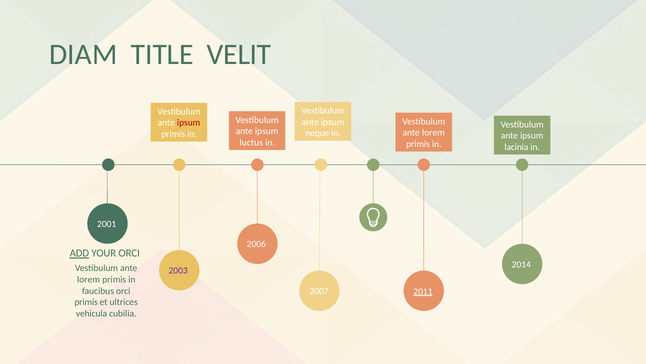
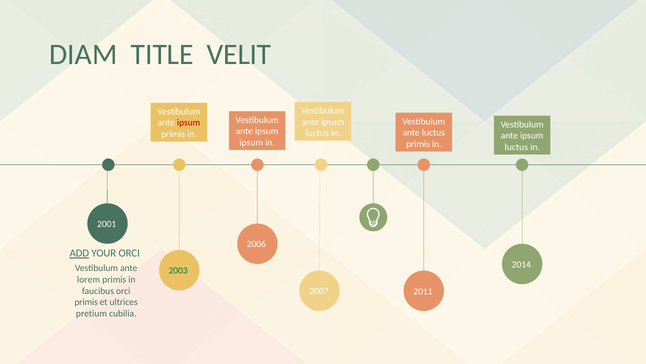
lorem: lorem -> luctus (433, 133)
neque: neque -> luctus (317, 133)
luctus: luctus -> ipsum (251, 142)
lacinia: lacinia -> luctus (516, 147)
2003 colour: purple -> green (178, 270)
2011 underline: present -> none (423, 291)
vehicula: vehicula -> pretium (91, 313)
